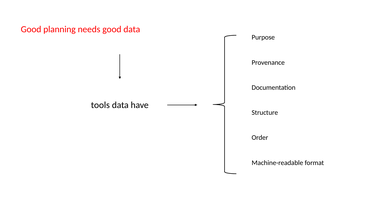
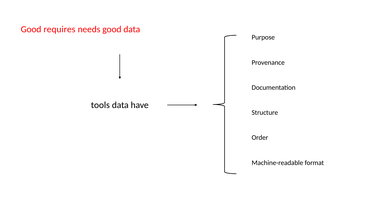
planning: planning -> requires (59, 29)
